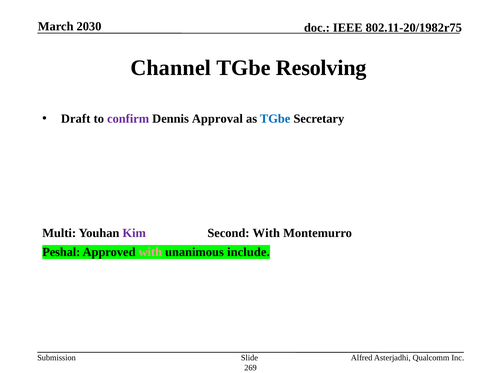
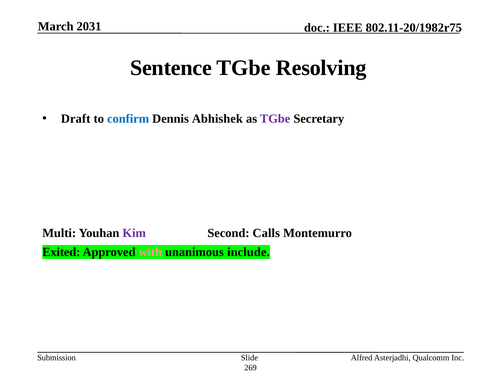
2030: 2030 -> 2031 (89, 26)
Channel: Channel -> Sentence (171, 68)
confirm colour: purple -> blue (128, 119)
Approval: Approval -> Abhishek (217, 119)
TGbe colour: blue -> purple (275, 119)
Second With: With -> Calls (266, 233)
Peshal: Peshal -> Exited (61, 252)
